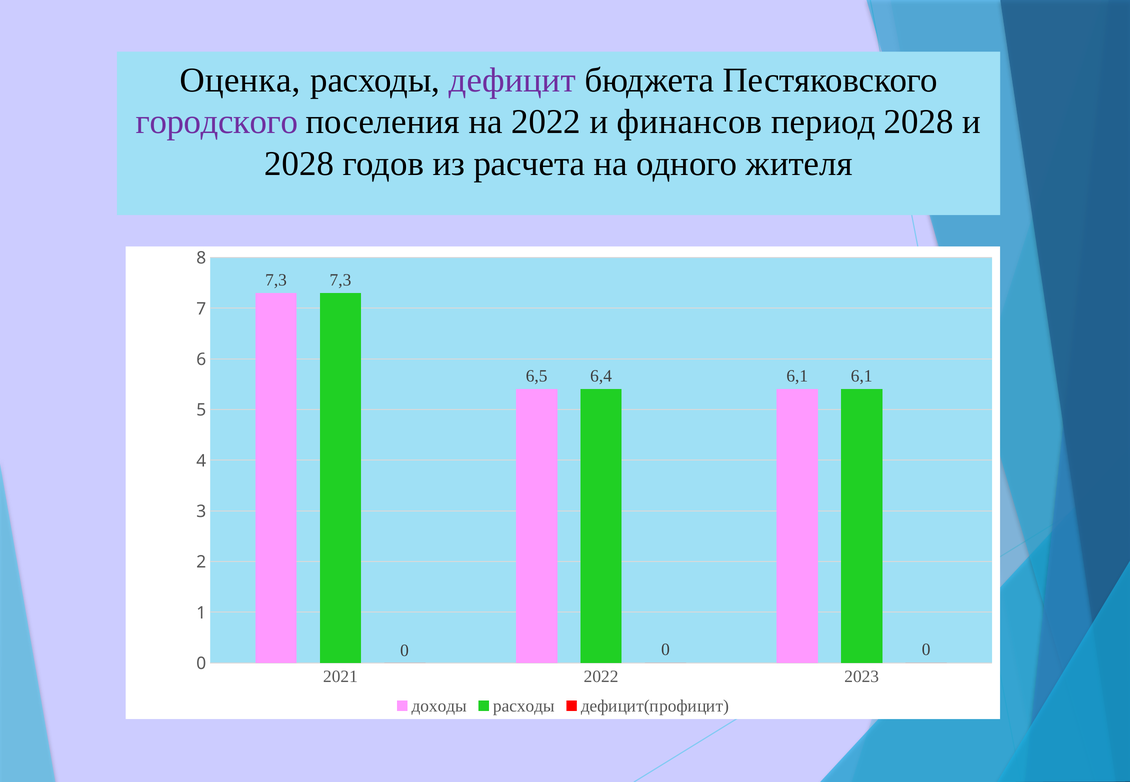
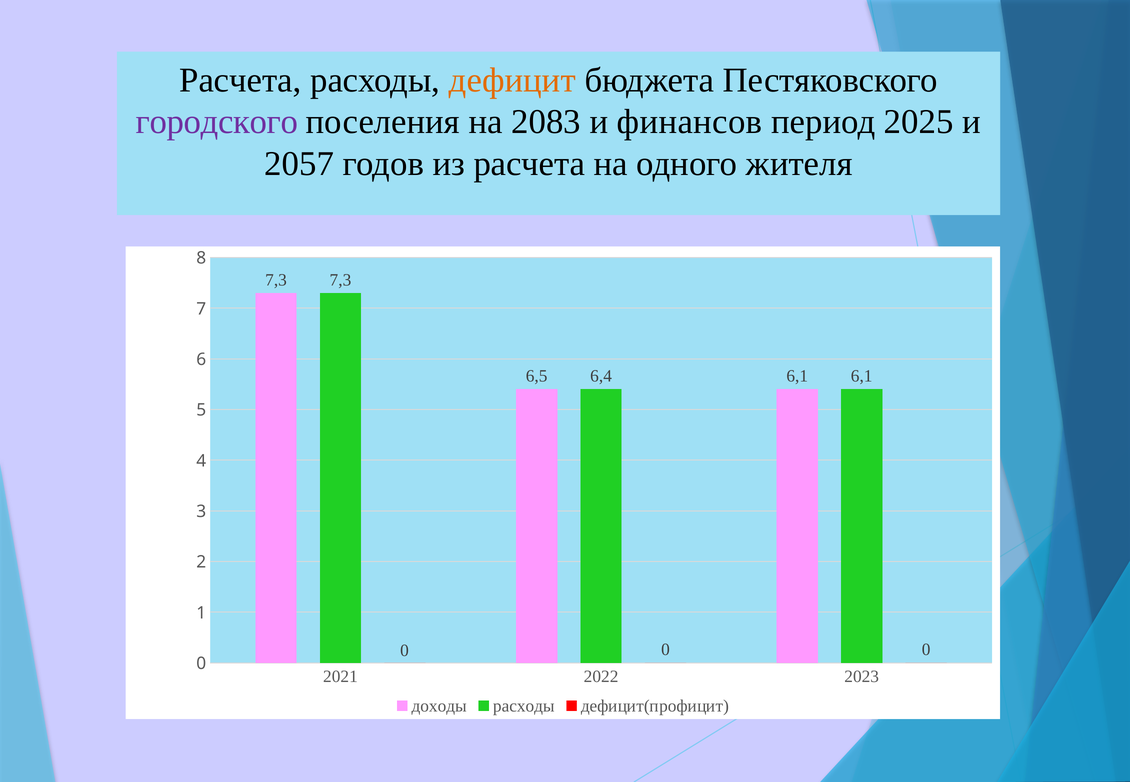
Оценка: Оценка -> Расчета (240, 80)
дефицит colour: purple -> orange (512, 80)
на 2022: 2022 -> 2083 (546, 122)
период 2028: 2028 -> 2025 (919, 122)
2028: 2028 -> 2057 (299, 164)
